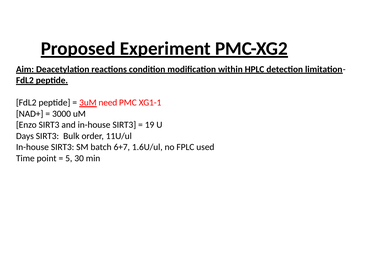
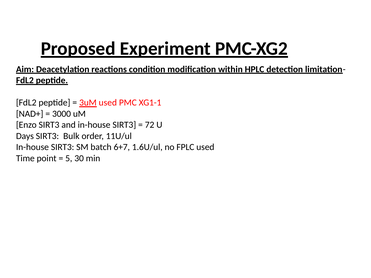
3uM need: need -> used (108, 103)
19: 19 -> 72 (150, 125)
